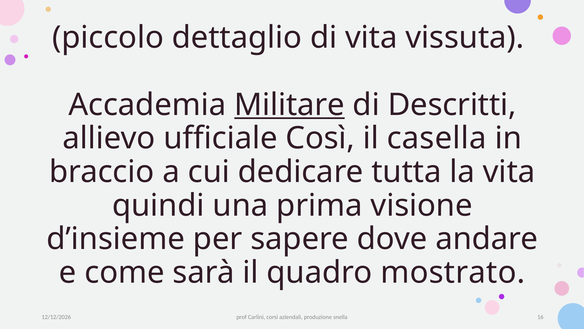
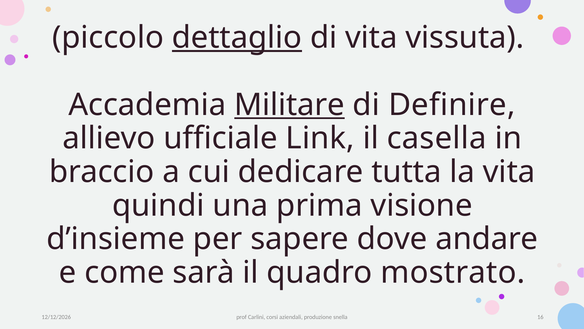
dettaglio underline: none -> present (237, 38)
Descritti: Descritti -> Definire (452, 105)
Così: Così -> Link (320, 138)
